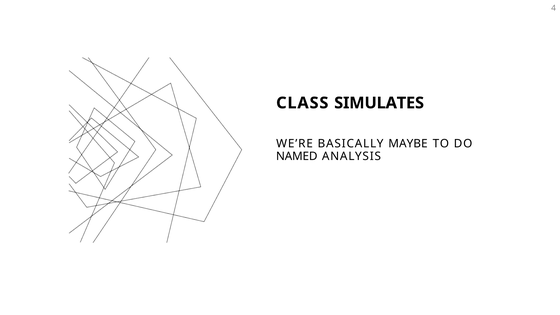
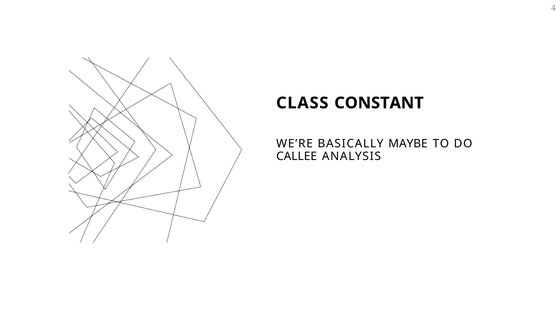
SIMULATES: SIMULATES -> CONSTANT (379, 103)
NAMED: NAMED -> CALLEE (297, 156)
